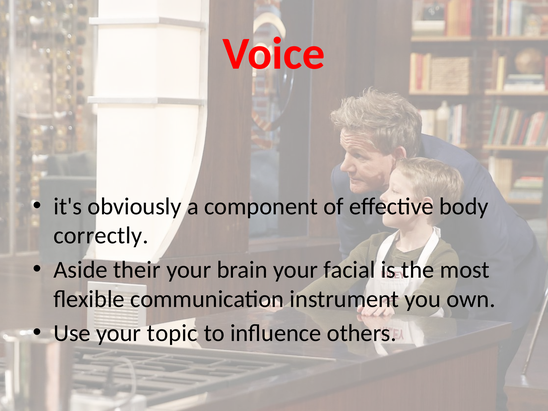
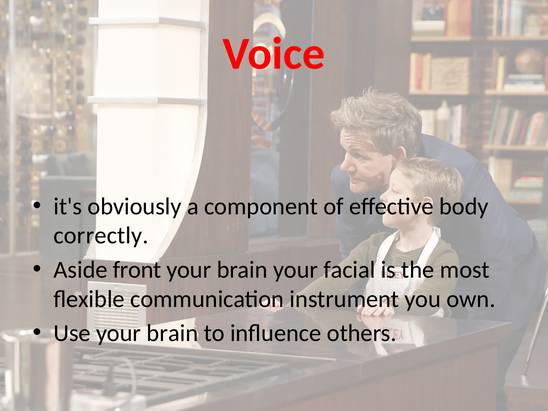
their: their -> front (137, 270)
Use your topic: topic -> brain (172, 333)
